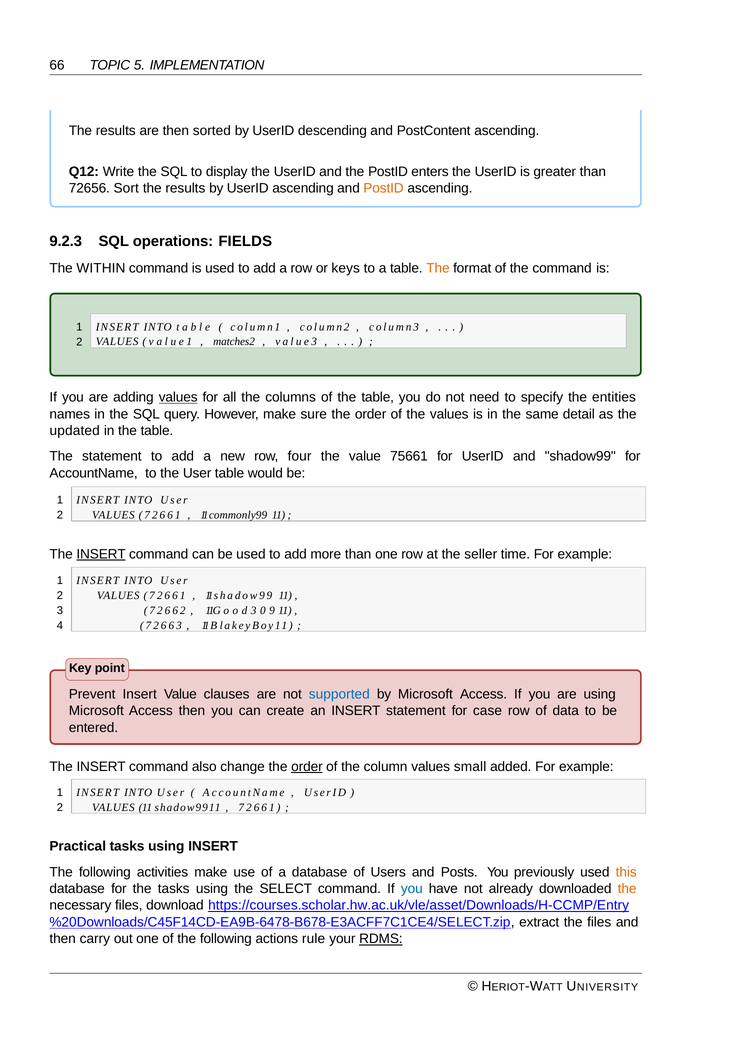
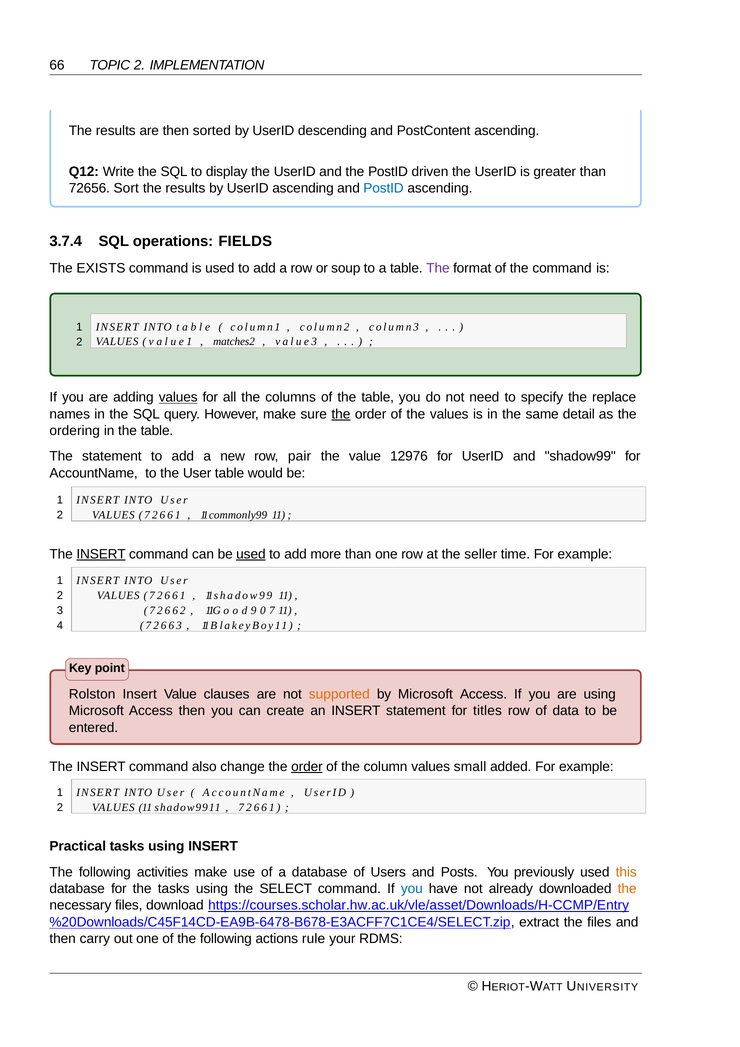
TOPIC 5: 5 -> 2 (139, 65)
enters: enters -> driven (430, 172)
PostID colour: orange -> blue (384, 188)
9.2.3: 9.2.3 -> 3.7.4 (66, 241)
WITHIN: WITHIN -> EXISTS (101, 268)
keys: keys -> soup (346, 268)
The colour: orange -> purple (438, 268)
entities: entities -> replace (614, 398)
the underline: none -> present (341, 414)
updated: updated -> ordering (75, 431)
four: four -> pair (300, 456)
75661: 75661 -> 12976 (409, 456)
used underline: none -> present (251, 554)
d 3: 3 -> 9 (254, 611)
9: 9 -> 7 (272, 611)
Prevent: Prevent -> Rolston (92, 694)
supported colour: blue -> orange (339, 694)
case: case -> titles (487, 711)
RDMS underline: present -> none (381, 939)
